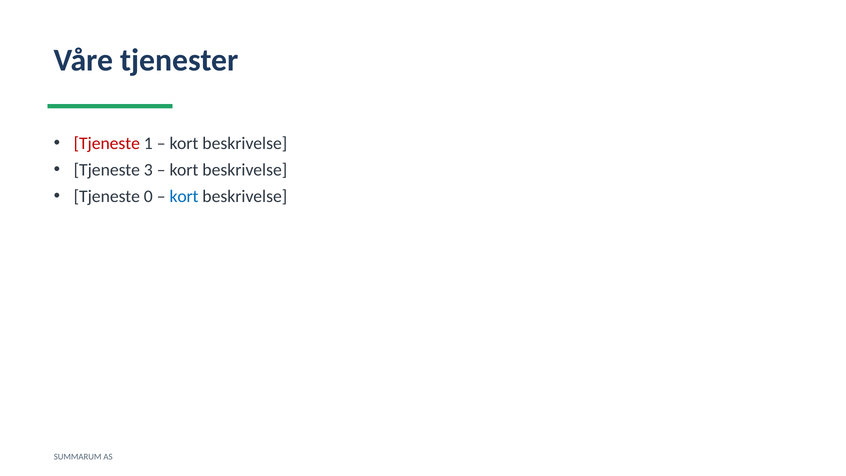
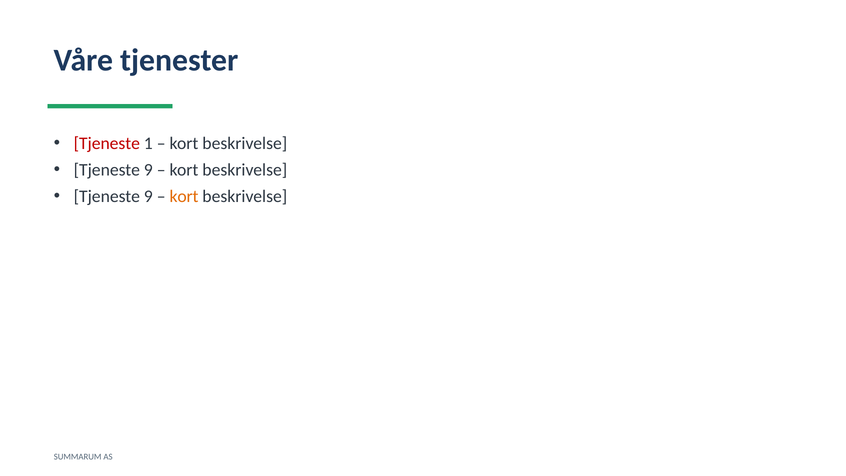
3: 3 -> 9 (148, 170)
0: 0 -> 9 (148, 196)
kort colour: blue -> orange (184, 196)
